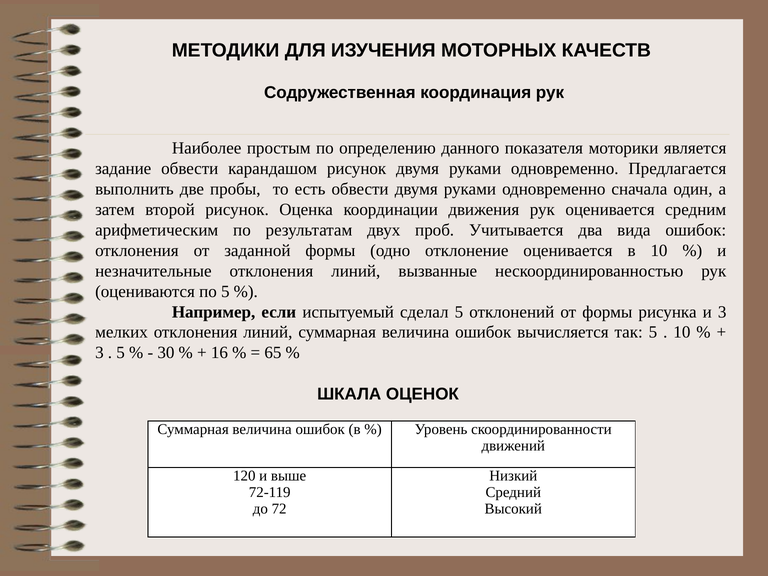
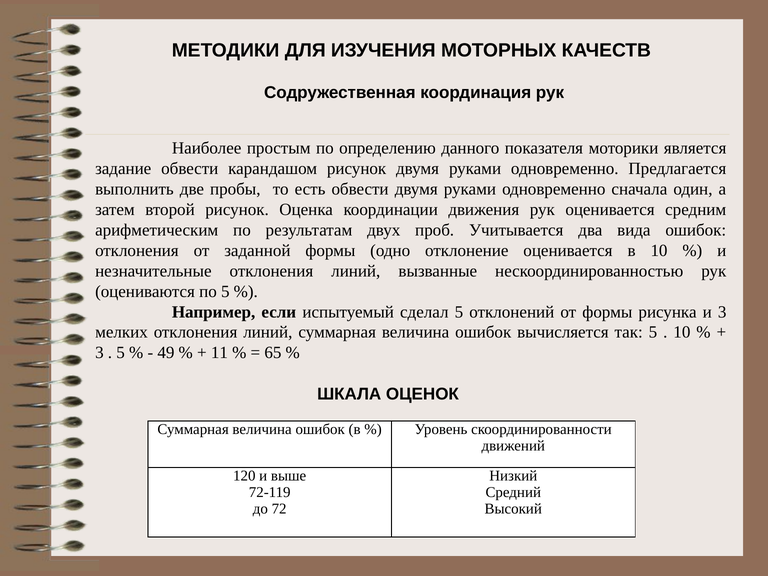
30: 30 -> 49 (166, 353)
16: 16 -> 11 (219, 353)
